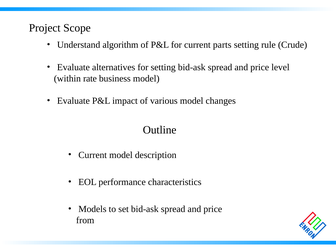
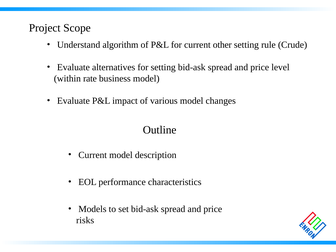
parts: parts -> other (222, 45)
from: from -> risks (85, 220)
